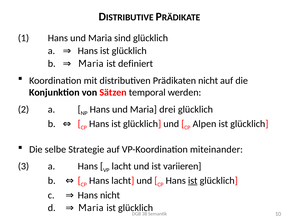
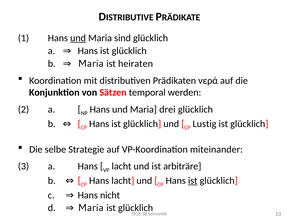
und underline: none -> present (78, 38)
definiert: definiert -> heiraten (136, 64)
Prädikaten nicht: nicht -> νερά (208, 81)
Alpen: Alpen -> Lustig (204, 124)
variieren: variieren -> arbiträre (182, 166)
